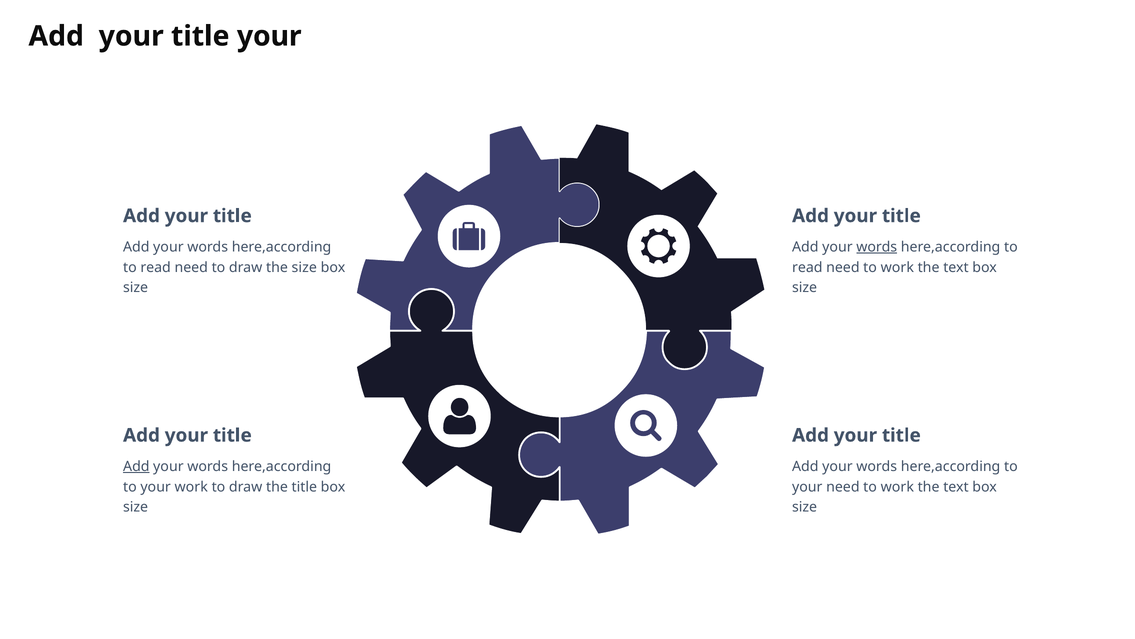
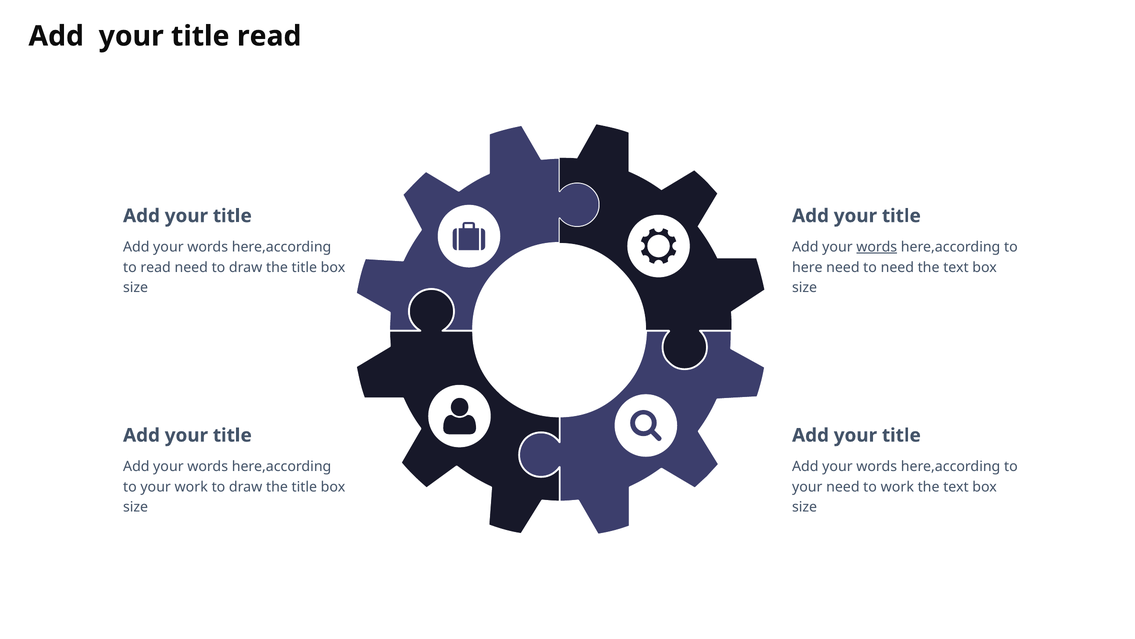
title your: your -> read (269, 36)
size: size -> title (304, 267)
read: read -> here (807, 267)
work: work -> need (897, 267)
Add underline: present -> none (136, 466)
